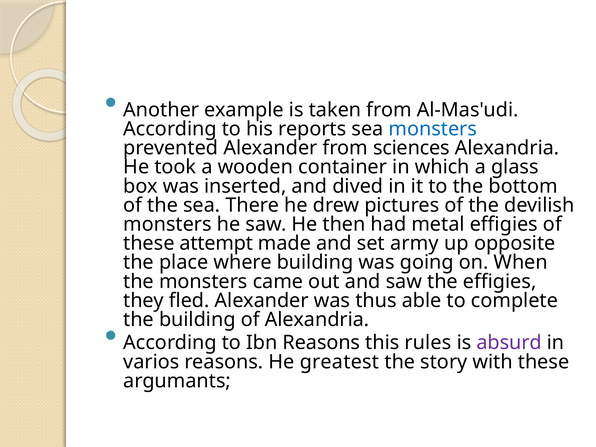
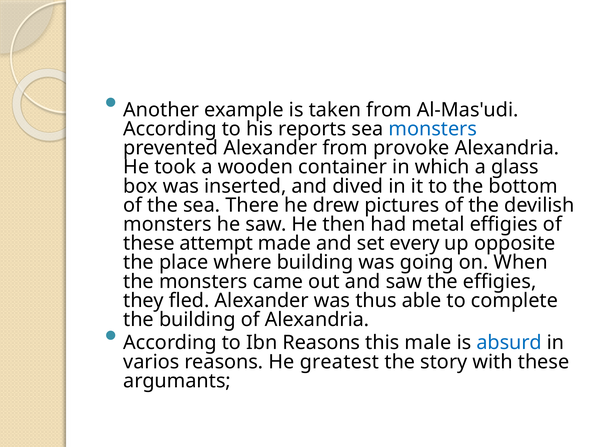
sciences: sciences -> provoke (411, 148)
army: army -> every (415, 243)
rules: rules -> male (428, 343)
absurd colour: purple -> blue (509, 343)
